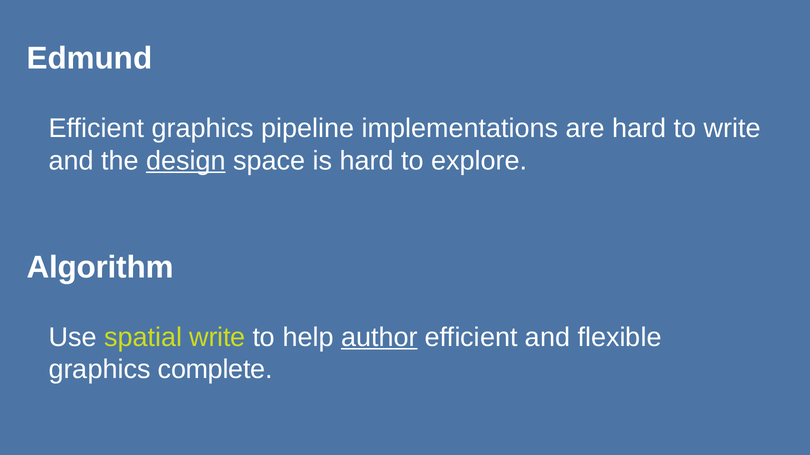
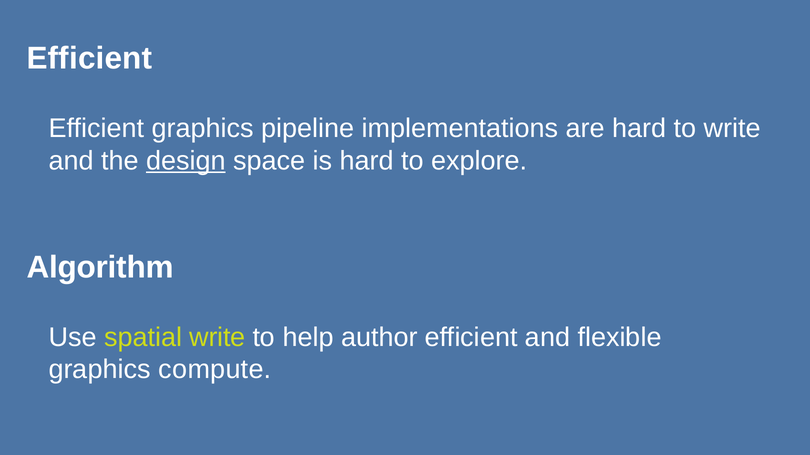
Edmund: Edmund -> Efficient (89, 58)
author underline: present -> none (379, 338)
complete: complete -> compute (215, 370)
